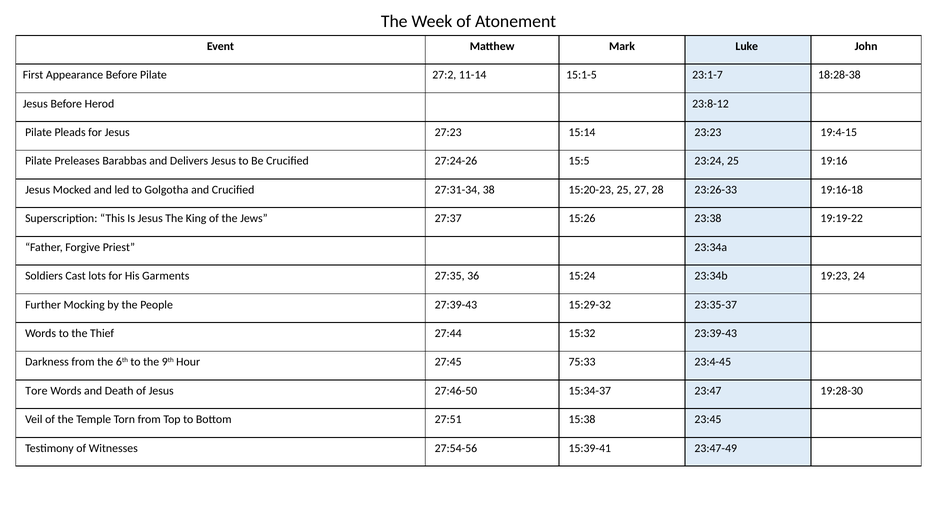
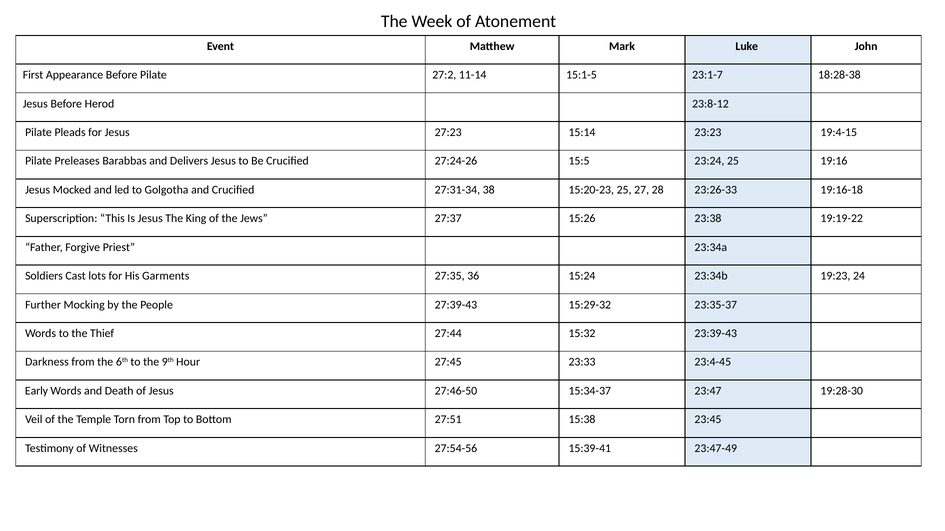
75:33: 75:33 -> 23:33 (582, 362)
Tore: Tore -> Early (37, 391)
